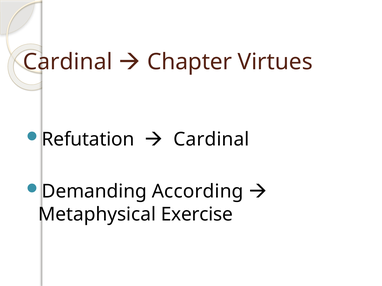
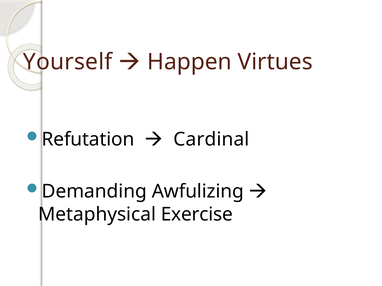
Cardinal: Cardinal -> Yourself (68, 62)
Chapter: Chapter -> Happen (189, 62)
According: According -> Awfulizing (198, 192)
